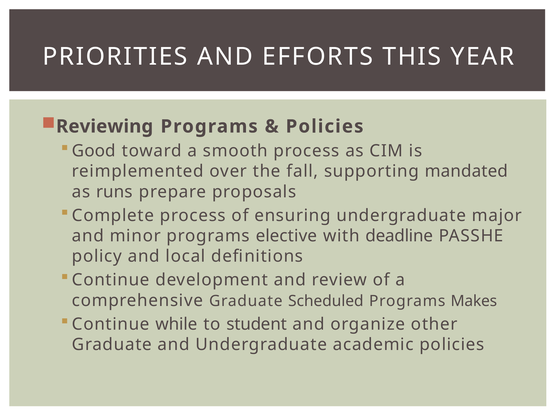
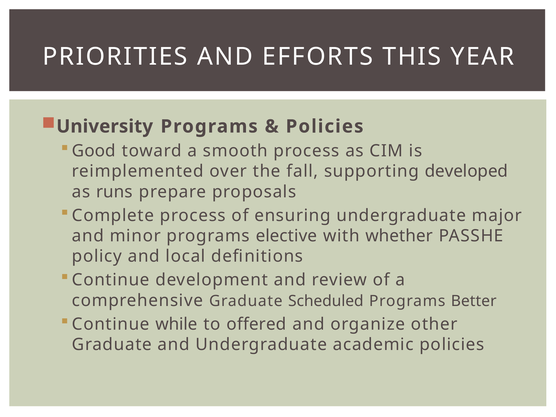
Reviewing: Reviewing -> University (105, 126)
mandated: mandated -> developed (466, 171)
deadline: deadline -> whether (399, 236)
Makes: Makes -> Better (474, 301)
student: student -> offered (256, 324)
